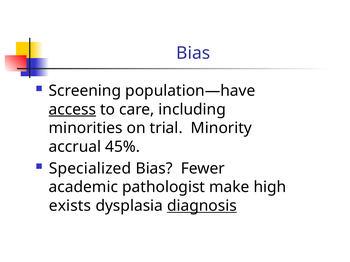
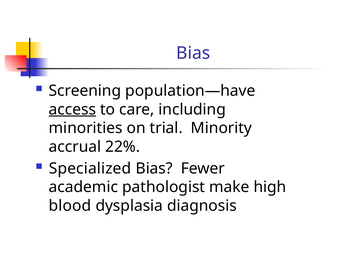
45%: 45% -> 22% (123, 147)
exists: exists -> blood (70, 206)
diagnosis underline: present -> none (202, 206)
